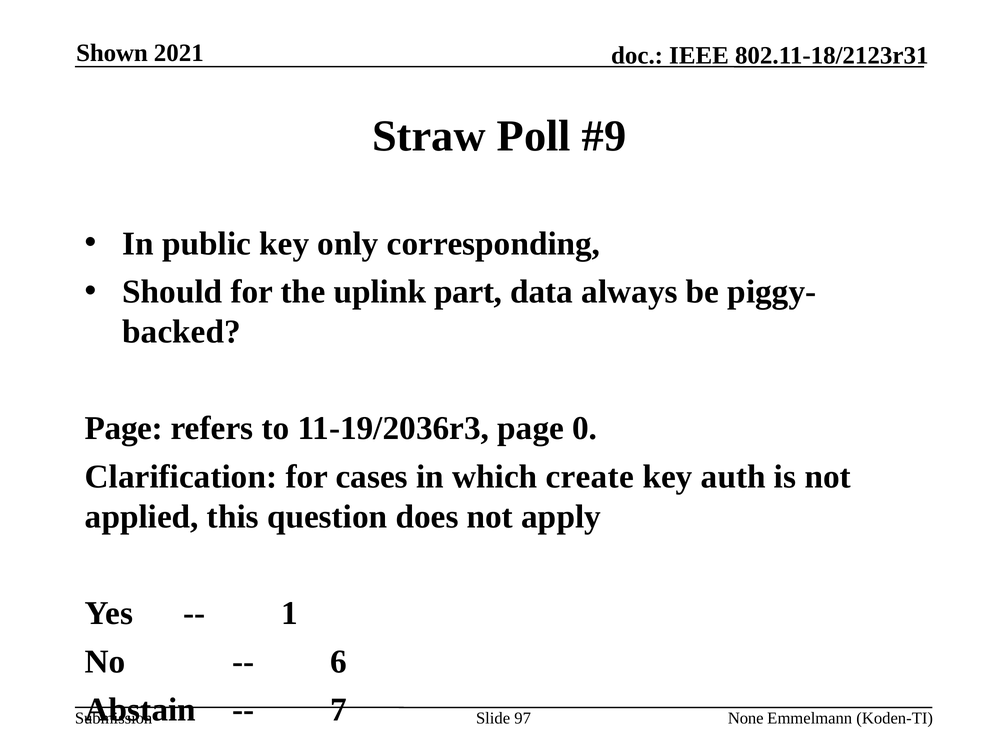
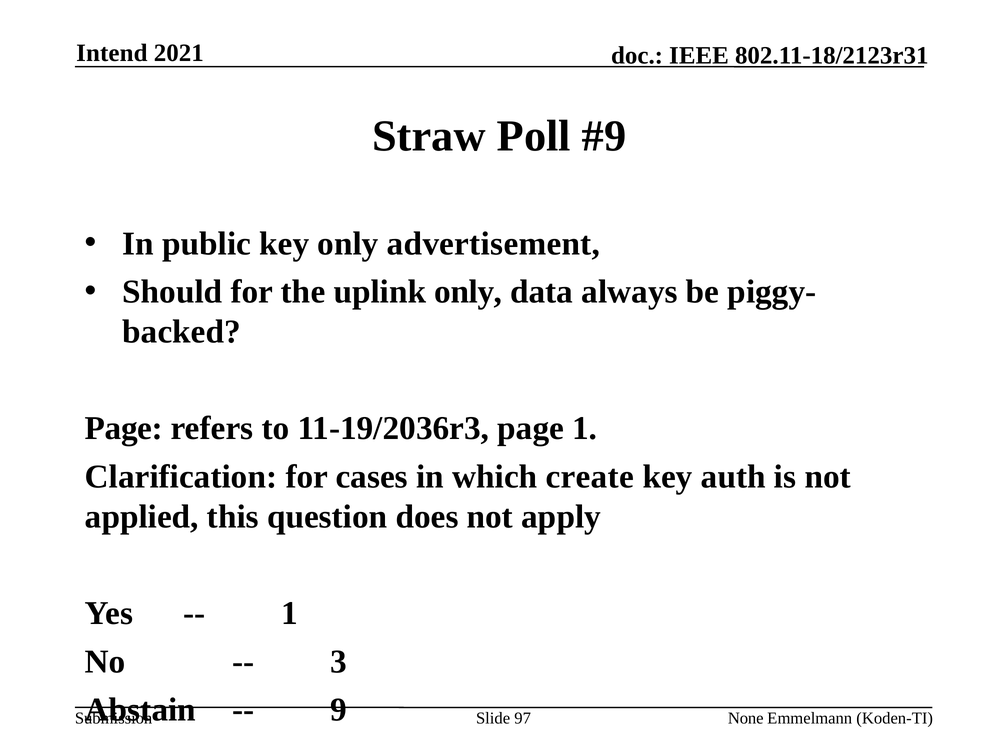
Shown: Shown -> Intend (112, 53)
corresponding: corresponding -> advertisement (493, 244)
uplink part: part -> only (468, 292)
page 0: 0 -> 1 (585, 429)
6: 6 -> 3 (339, 662)
7: 7 -> 9 (339, 710)
